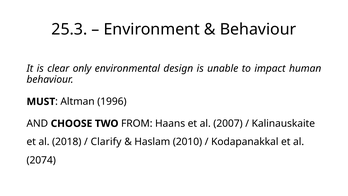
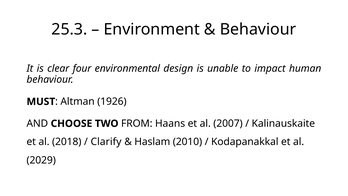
only: only -> four (82, 68)
1996: 1996 -> 1926 (112, 102)
2074: 2074 -> 2029 (41, 160)
